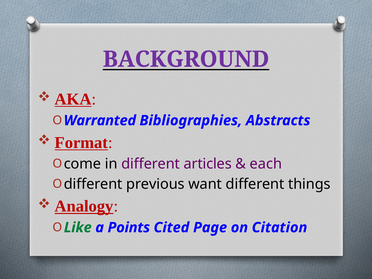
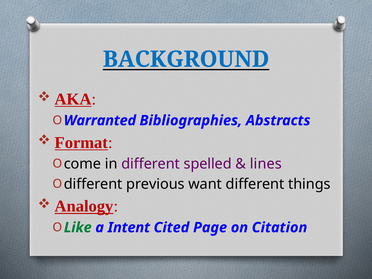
BACKGROUND colour: purple -> blue (186, 59)
articles: articles -> spelled (208, 164)
each: each -> lines (266, 164)
Points: Points -> Intent (129, 228)
